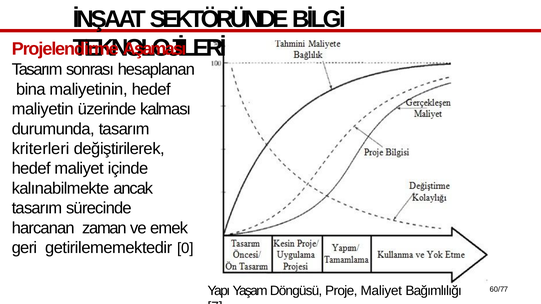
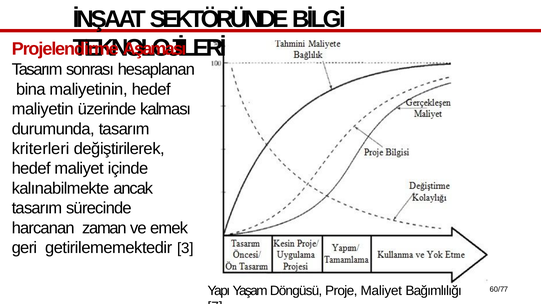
0: 0 -> 3 (185, 249)
